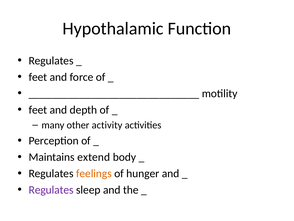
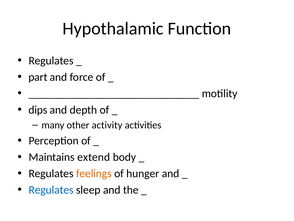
feet: feet -> part (38, 77)
feet: feet -> dips (38, 110)
Regulates colour: purple -> blue (51, 190)
